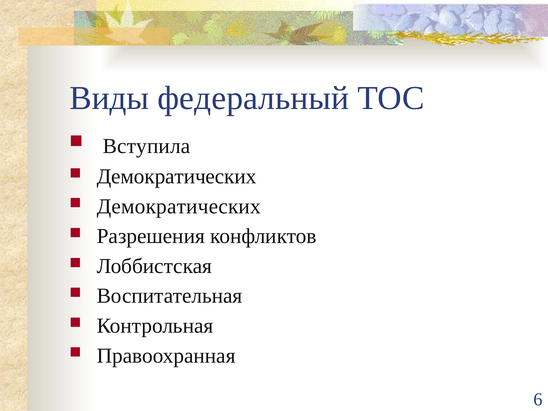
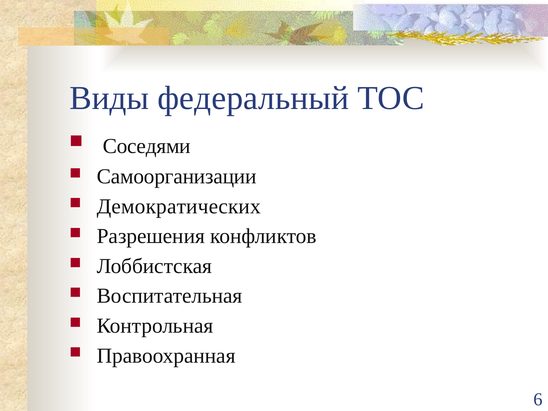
Вступила: Вступила -> Соседями (147, 146)
Демократических: Демократических -> Самоорганизации (177, 176)
